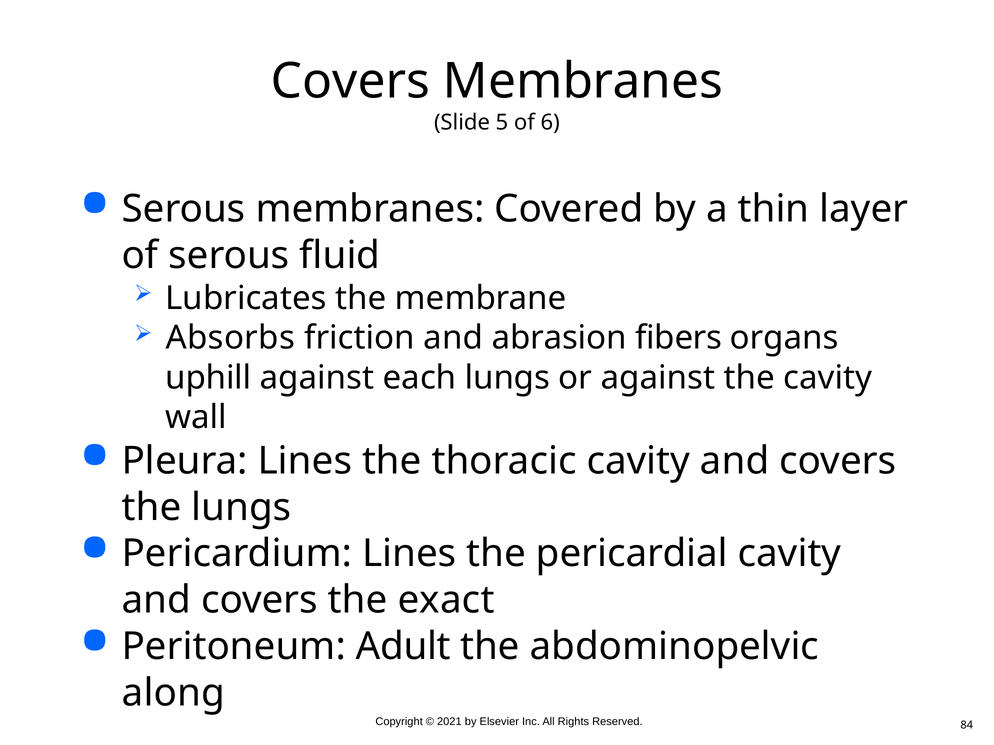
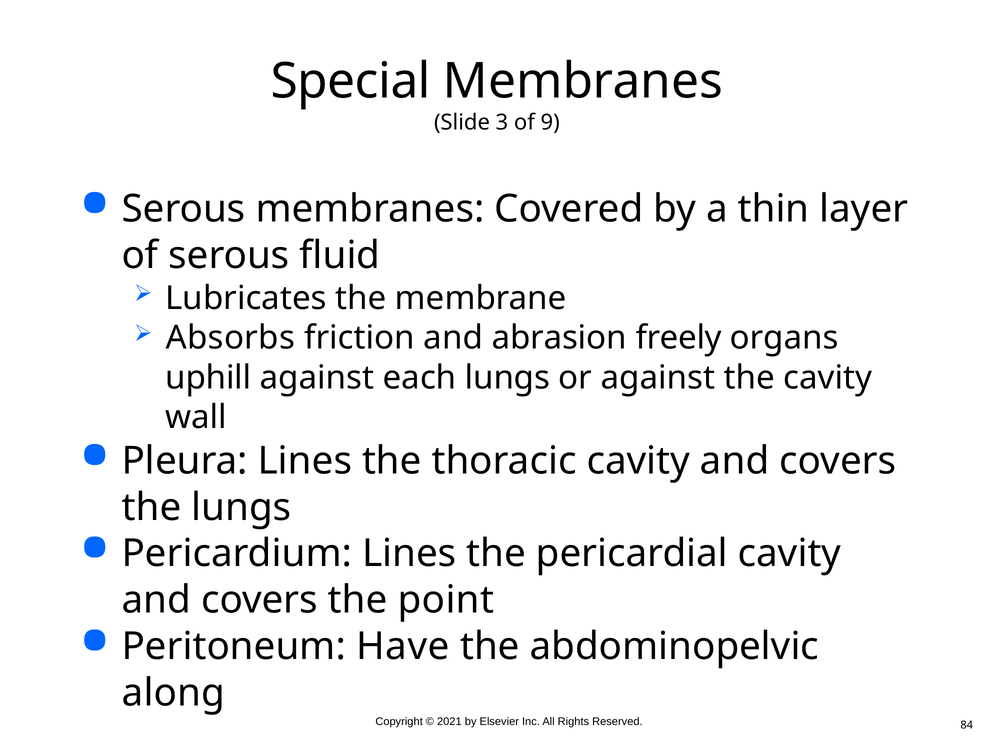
Covers: Covers -> Special (351, 81)
5: 5 -> 3 (502, 122)
6: 6 -> 9 (550, 122)
fibers: fibers -> freely (679, 338)
exact: exact -> point (446, 600)
Adult: Adult -> Have (403, 647)
